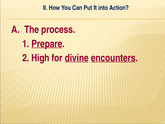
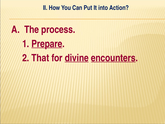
High: High -> That (40, 58)
